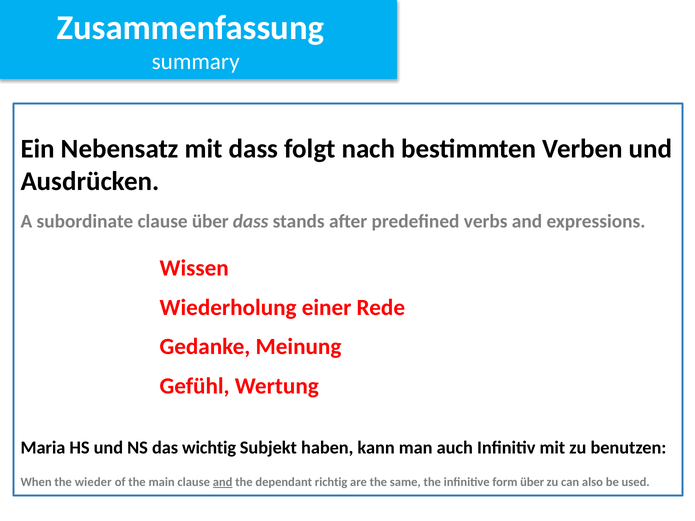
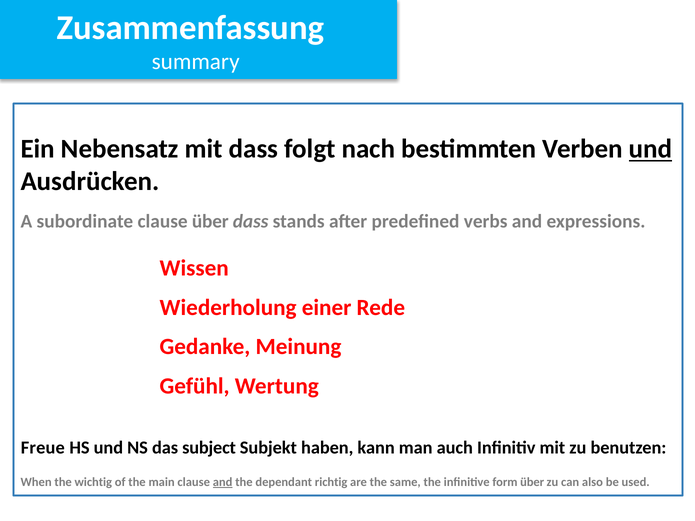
und underline: none -> present (651, 149)
Maria: Maria -> Freue (43, 448)
wichtig: wichtig -> subject (209, 448)
wieder: wieder -> wichtig (93, 482)
